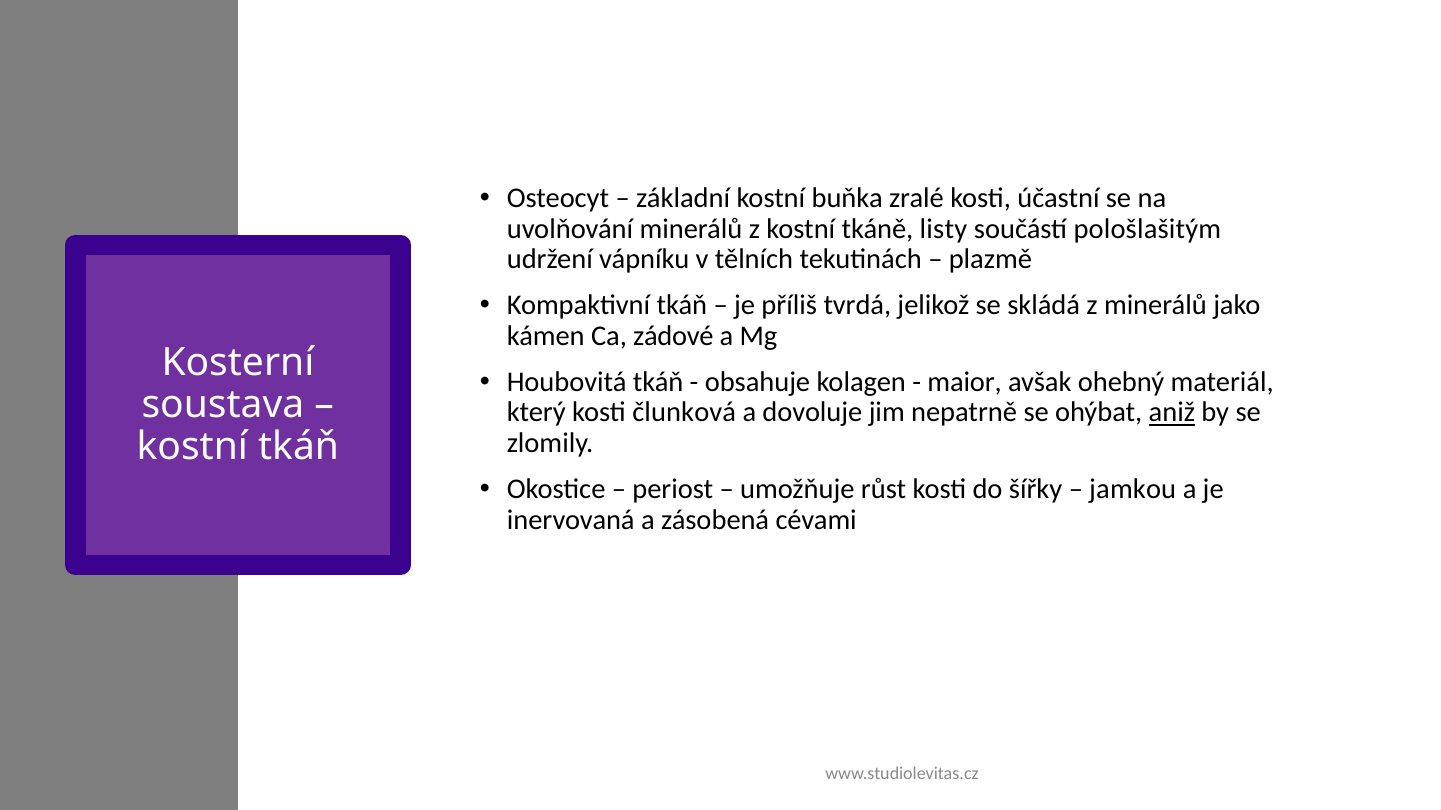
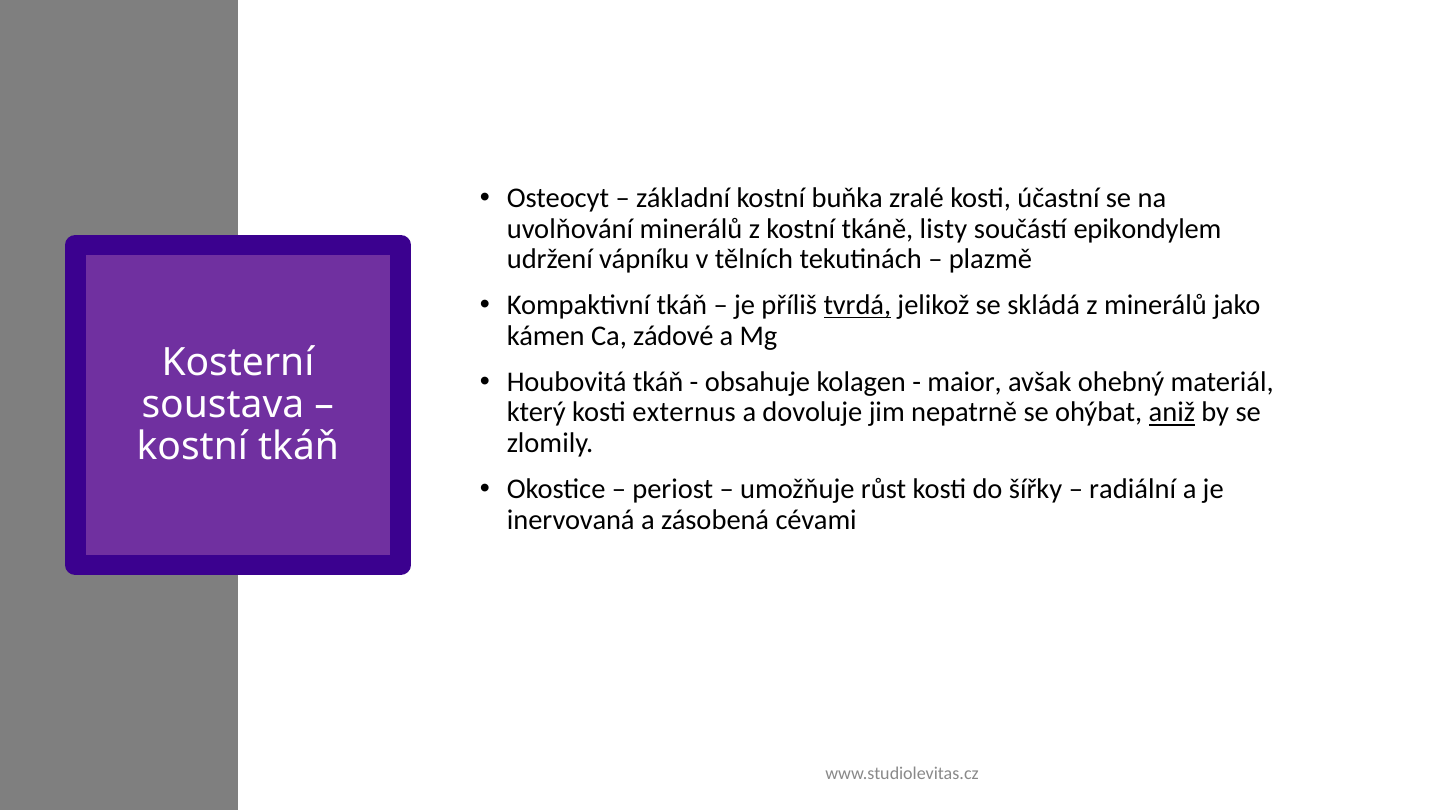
pološlašitým: pološlašitým -> epikondylem (1147, 229)
tvrdá underline: none -> present (857, 305)
člunková: člunková -> externus (684, 413)
jamkou: jamkou -> radiální (1133, 489)
